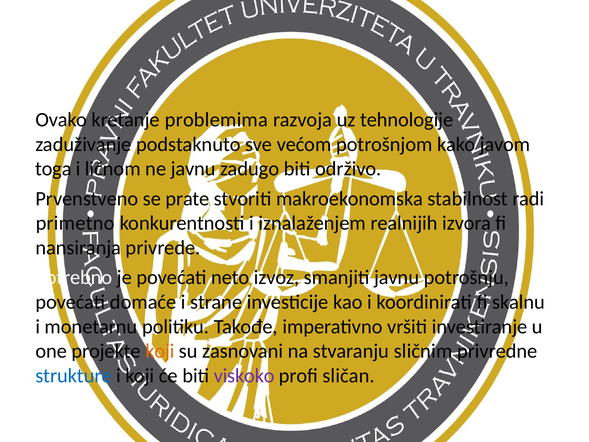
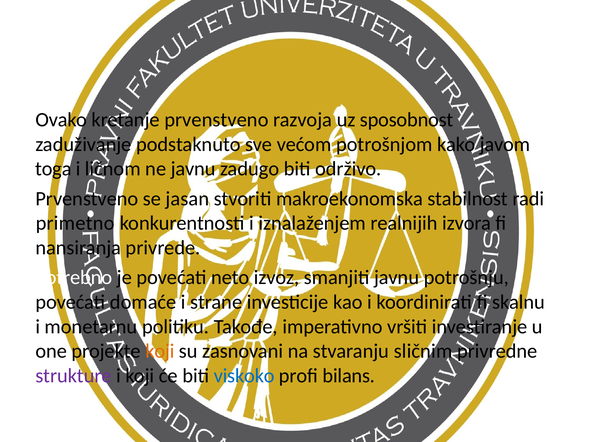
kretanje problemima: problemima -> prvenstveno (216, 120)
tehnologije: tehnologije -> sposobnost (407, 120)
prate: prate -> jasan (187, 199)
strukture colour: blue -> purple (73, 376)
viskoko colour: purple -> blue (244, 376)
sličan: sličan -> bilans (349, 376)
